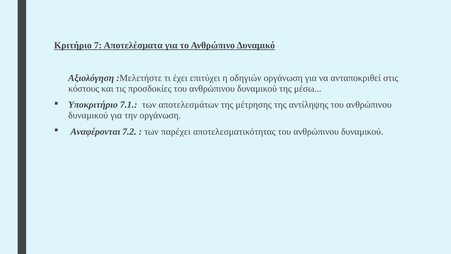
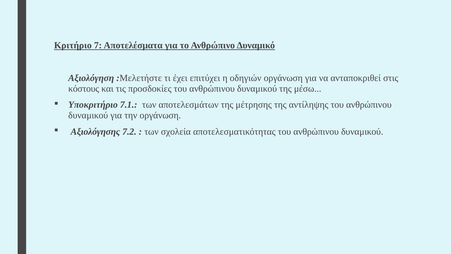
Αναφέρονται: Αναφέρονται -> Αξιολόγησης (95, 132)
παρέχει: παρέχει -> σχολεία (176, 132)
